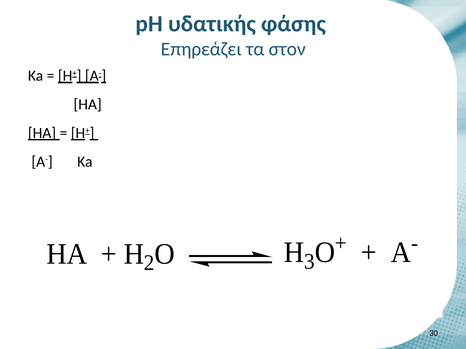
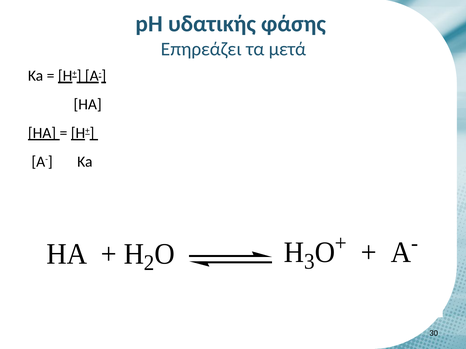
στον: στον -> μετά (288, 49)
